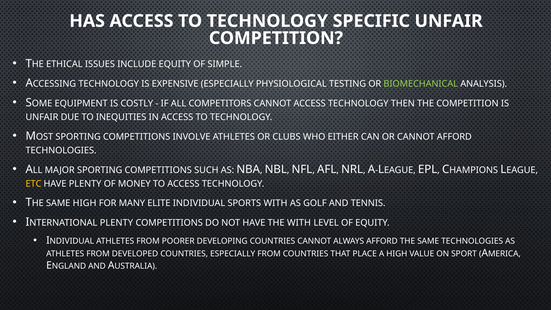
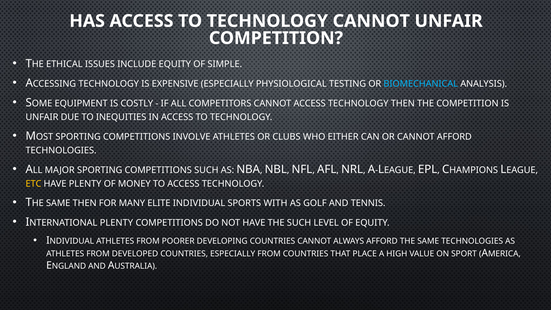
TECHNOLOGY SPECIFIC: SPECIFIC -> CANNOT (371, 21)
BIOMECHANICAL colour: light green -> light blue (421, 84)
SAME HIGH: HIGH -> THEN (85, 203)
THE WITH: WITH -> SUCH (299, 223)
